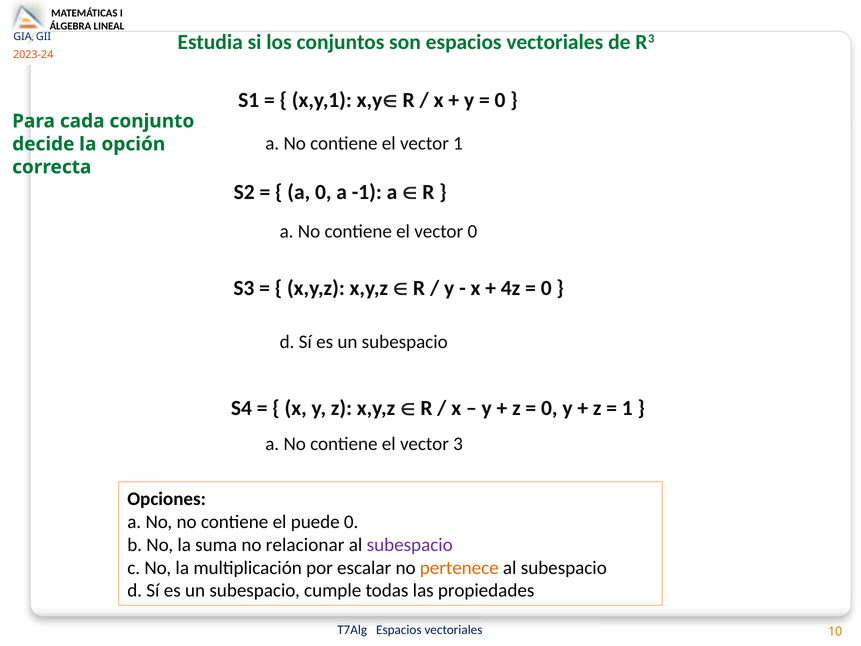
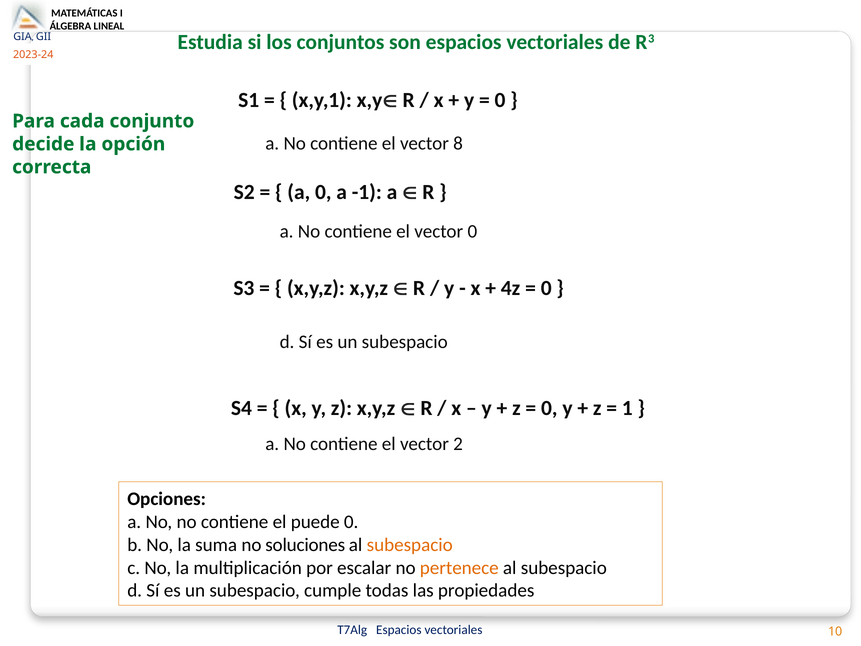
vector 1: 1 -> 8 (458, 143)
3: 3 -> 2 (458, 444)
relacionar: relacionar -> soluciones (305, 545)
subespacio colour: purple -> orange (410, 545)
